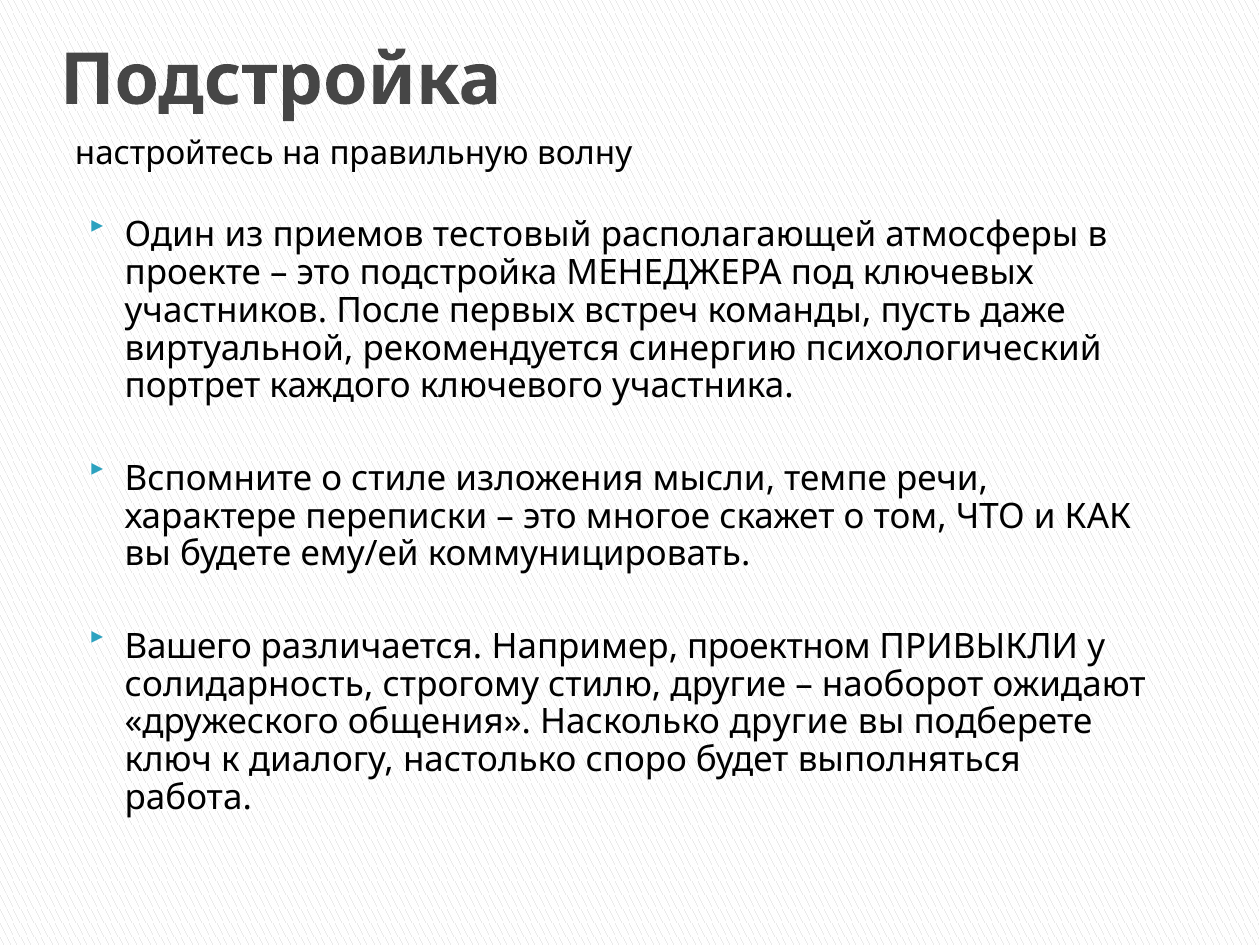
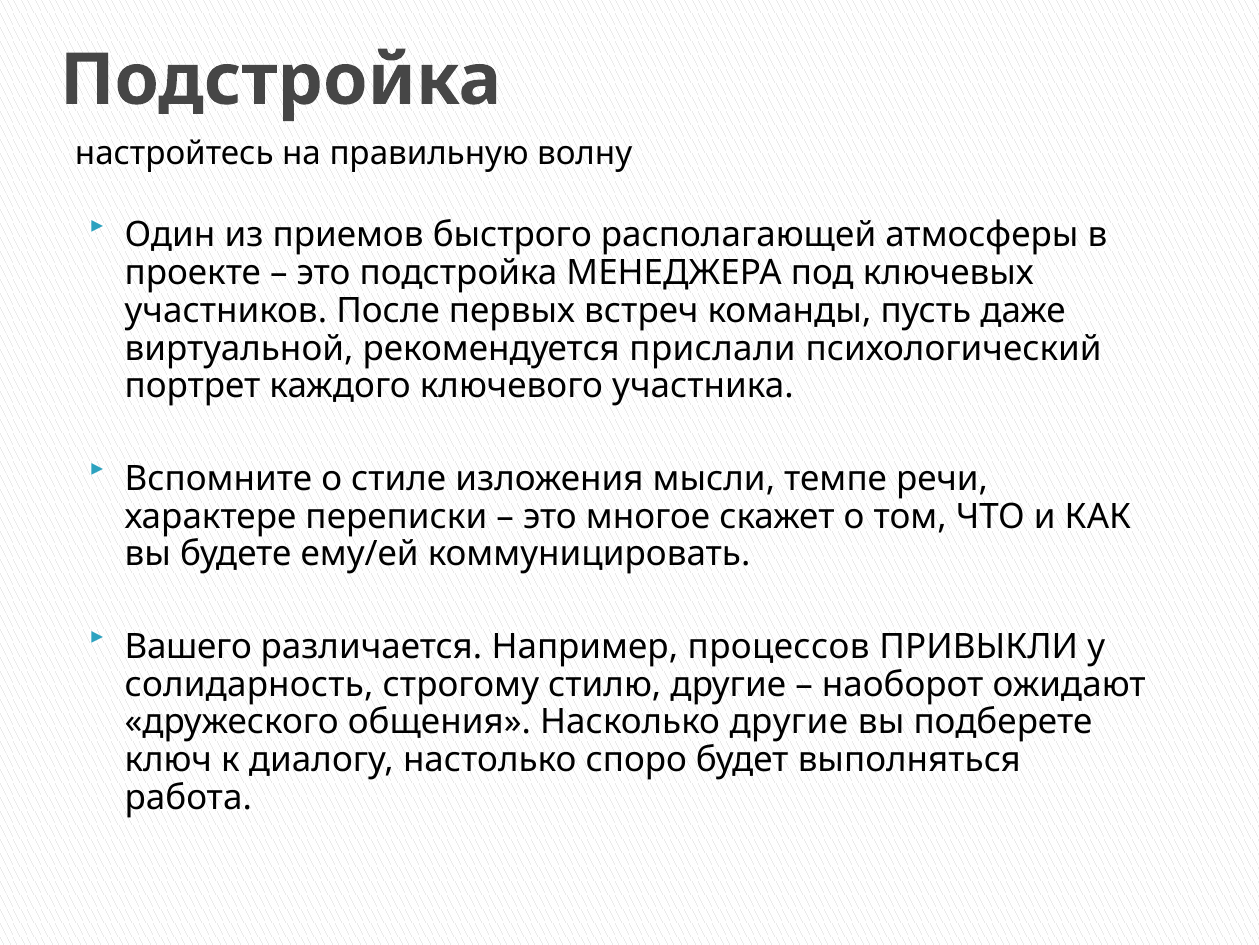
тестовый: тестовый -> быстрого (512, 235)
синергию: синергию -> прислали (713, 348)
проектном: проектном -> процессов (779, 646)
